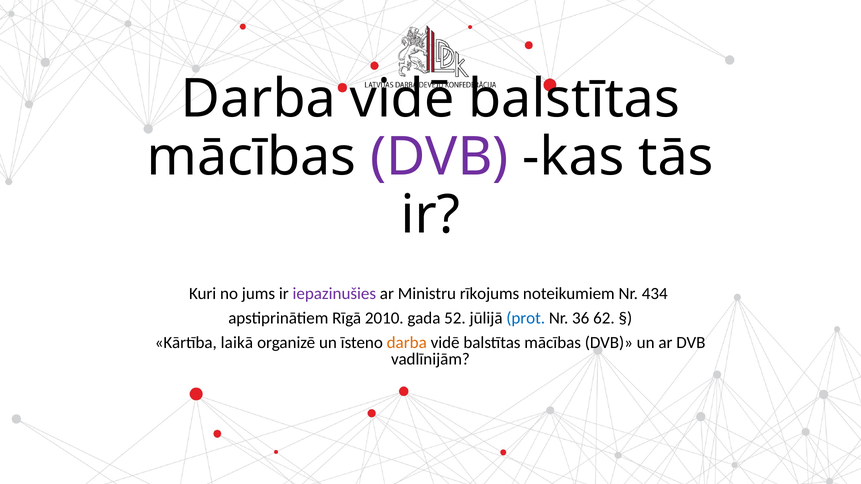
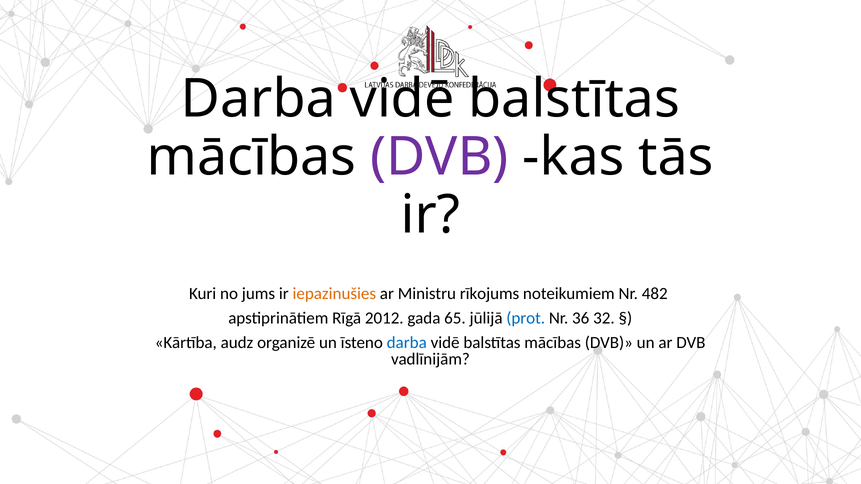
iepazinušies colour: purple -> orange (334, 294)
434: 434 -> 482 (655, 294)
2010: 2010 -> 2012 (384, 318)
52: 52 -> 65 (455, 318)
62: 62 -> 32 (604, 318)
laikā: laikā -> audz (237, 343)
darba colour: orange -> blue (407, 343)
